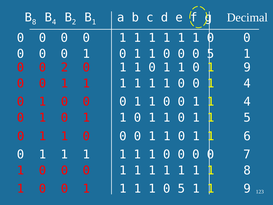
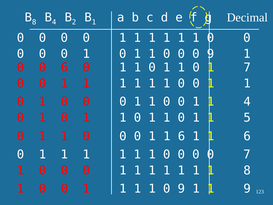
0 0 5: 5 -> 9 (210, 54)
0 2: 2 -> 6 (64, 67)
0 1 9: 9 -> 7 (247, 67)
4: 4 -> 1 (247, 83)
0: 0 -> 6 (182, 136)
1 0 5: 5 -> 9 (181, 188)
